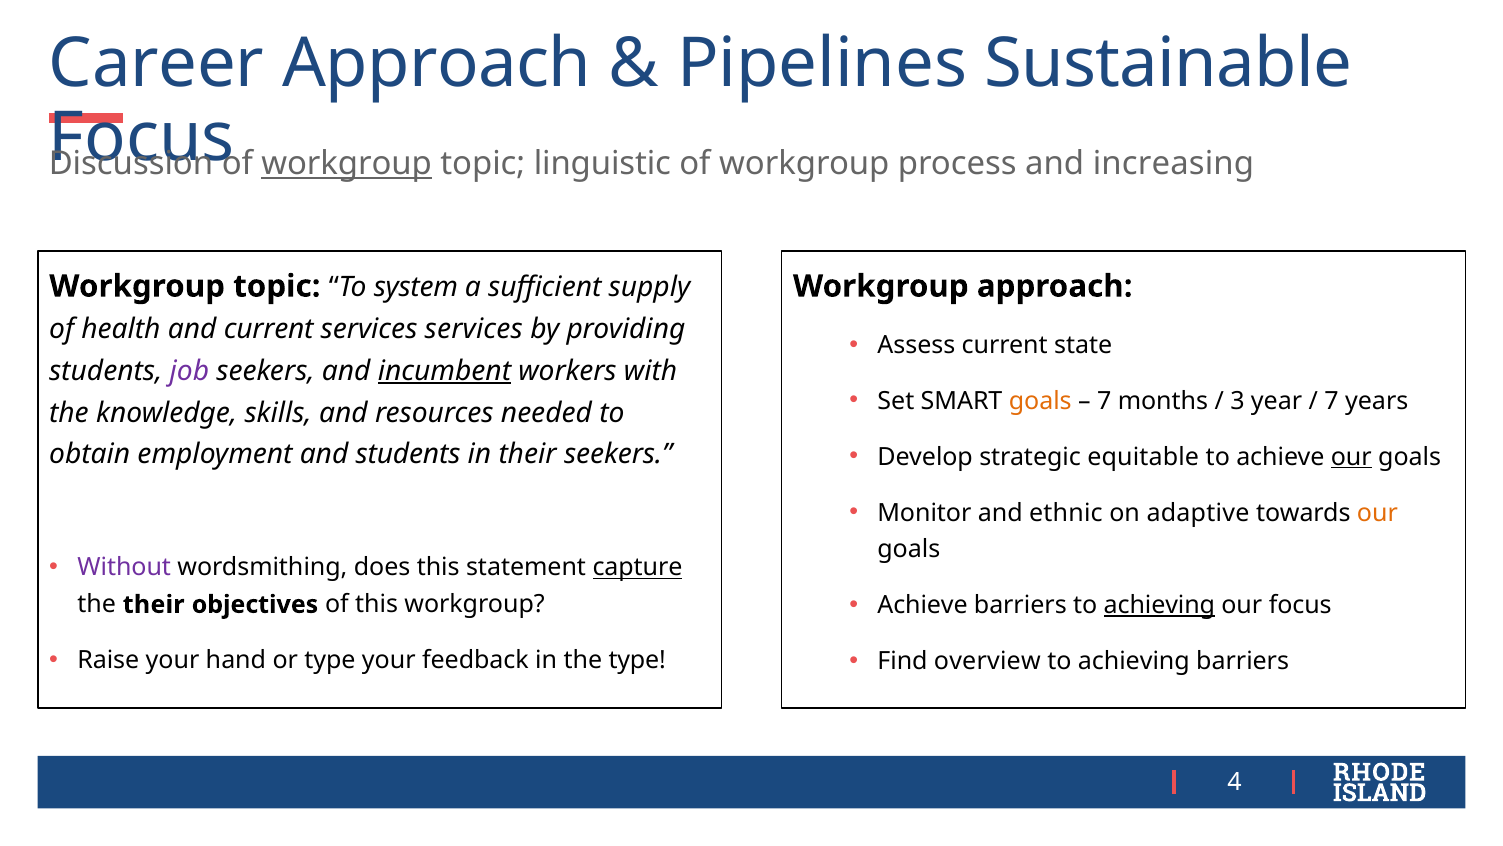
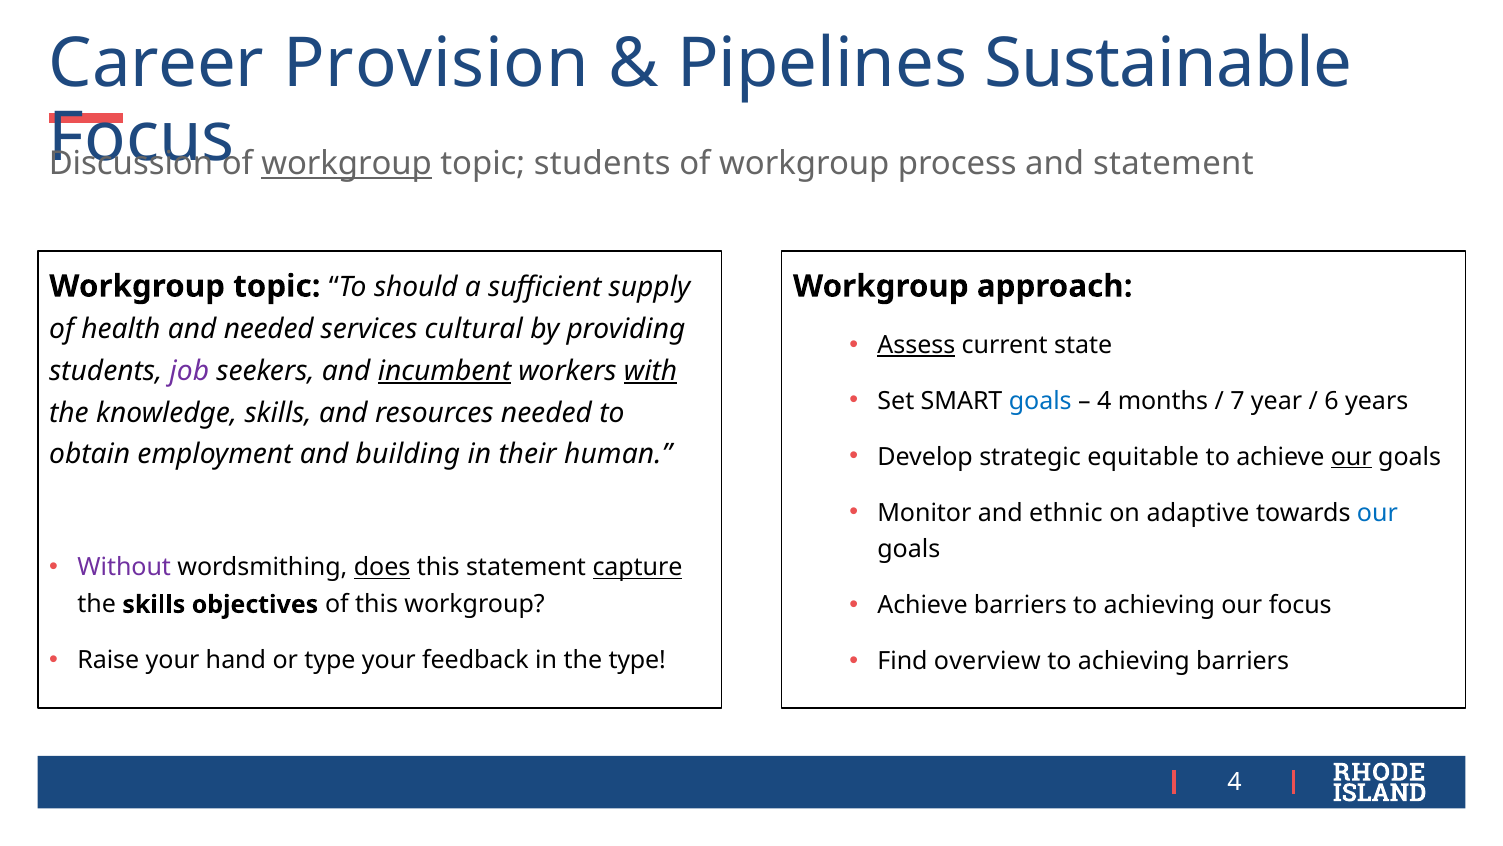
Career Approach: Approach -> Provision (436, 64)
topic linguistic: linguistic -> students (602, 164)
and increasing: increasing -> statement (1173, 164)
system: system -> should (416, 287)
and current: current -> needed (269, 329)
services services: services -> cultural (474, 329)
Assess underline: none -> present (916, 345)
with underline: none -> present (651, 371)
goals colour: orange -> blue (1040, 401)
7: 7 -> 4 (1104, 401)
3: 3 -> 7 (1237, 401)
7: 7 -> 6 (1331, 401)
and students: students -> building (408, 454)
their seekers: seekers -> human (618, 454)
our colour: orange -> blue (1377, 512)
does underline: none -> present (382, 567)
achieving underline: present -> none (1159, 605)
the their: their -> skills (154, 604)
